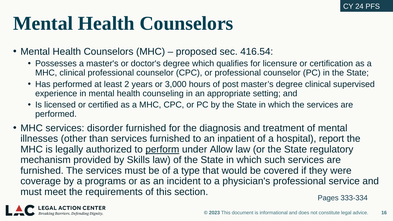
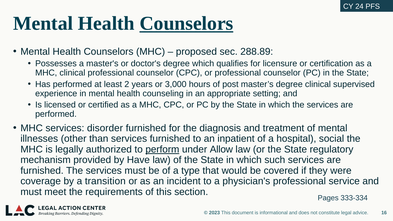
Counselors underline: none -> present (186, 23)
416.54: 416.54 -> 288.89 (257, 52)
report: report -> social (332, 139)
Skills: Skills -> Have (138, 160)
programs: programs -> transition (105, 181)
